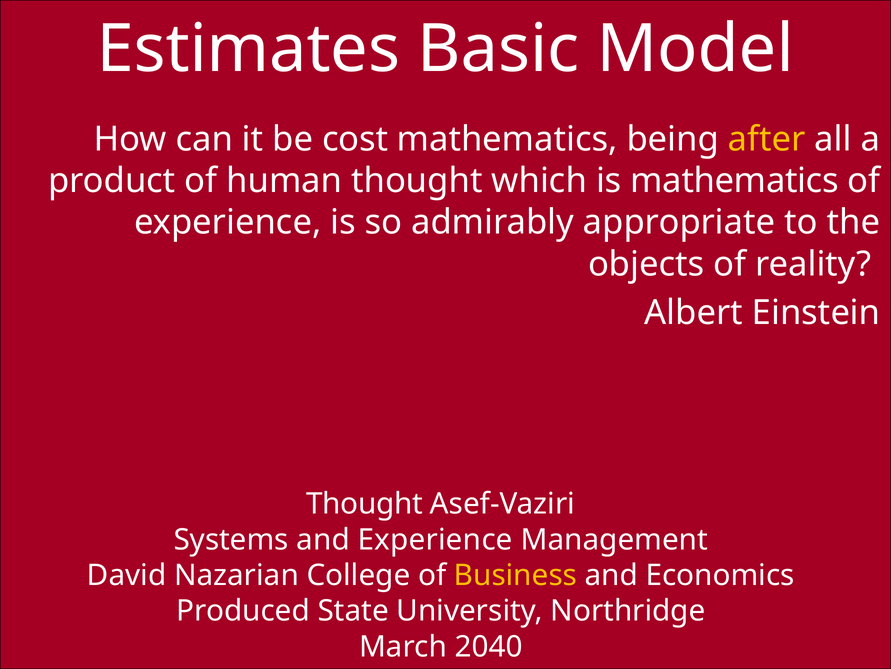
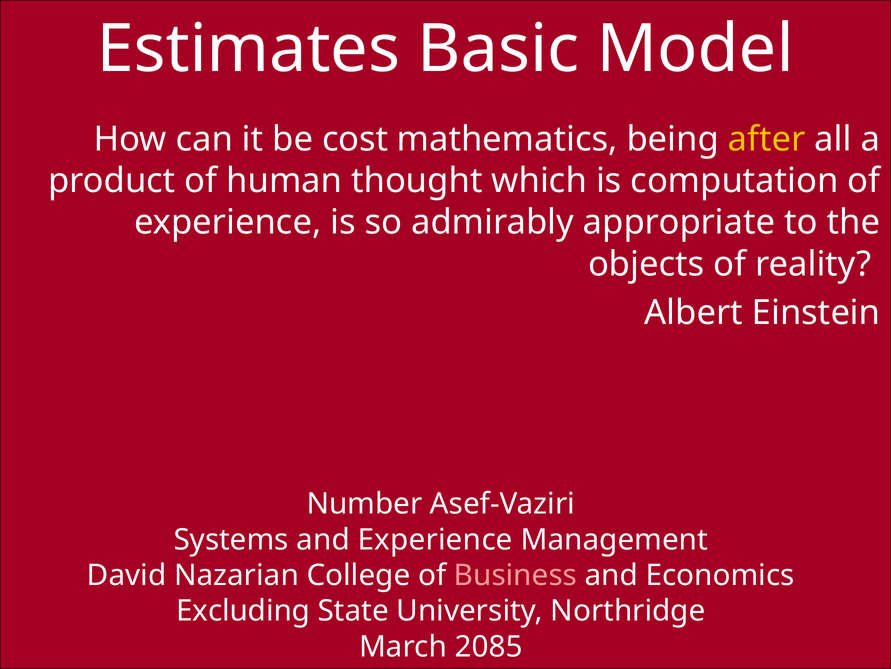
is mathematics: mathematics -> computation (734, 181)
Thought: Thought -> Number (364, 504)
Business colour: yellow -> pink (515, 575)
Produced: Produced -> Excluding (243, 610)
2040: 2040 -> 2085 (489, 646)
